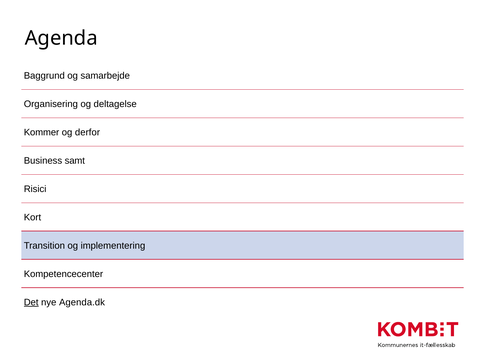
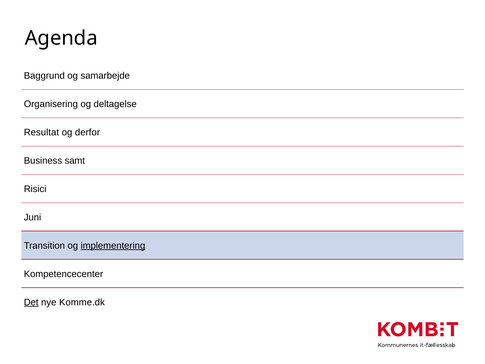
Kommer: Kommer -> Resultat (41, 132)
Kort: Kort -> Juni (32, 217)
implementering underline: none -> present (113, 245)
Agenda.dk: Agenda.dk -> Komme.dk (82, 302)
